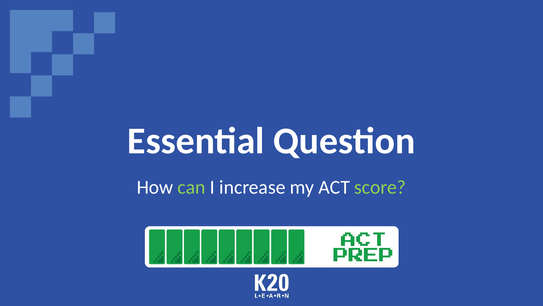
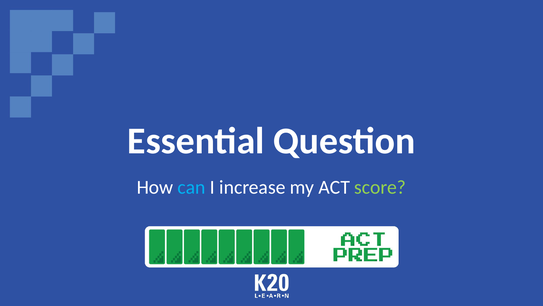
can colour: light green -> light blue (192, 187)
